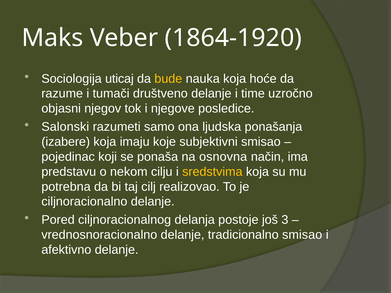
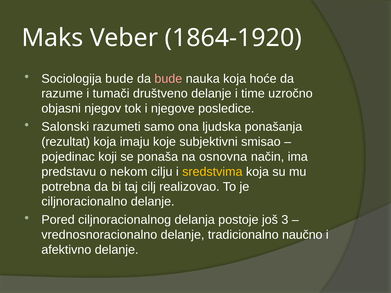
Sociologija uticaj: uticaj -> bude (119, 79)
bude colour: yellow -> pink (168, 79)
izabere: izabere -> rezultat (66, 142)
tradicionalno smisao: smisao -> naučno (302, 235)
